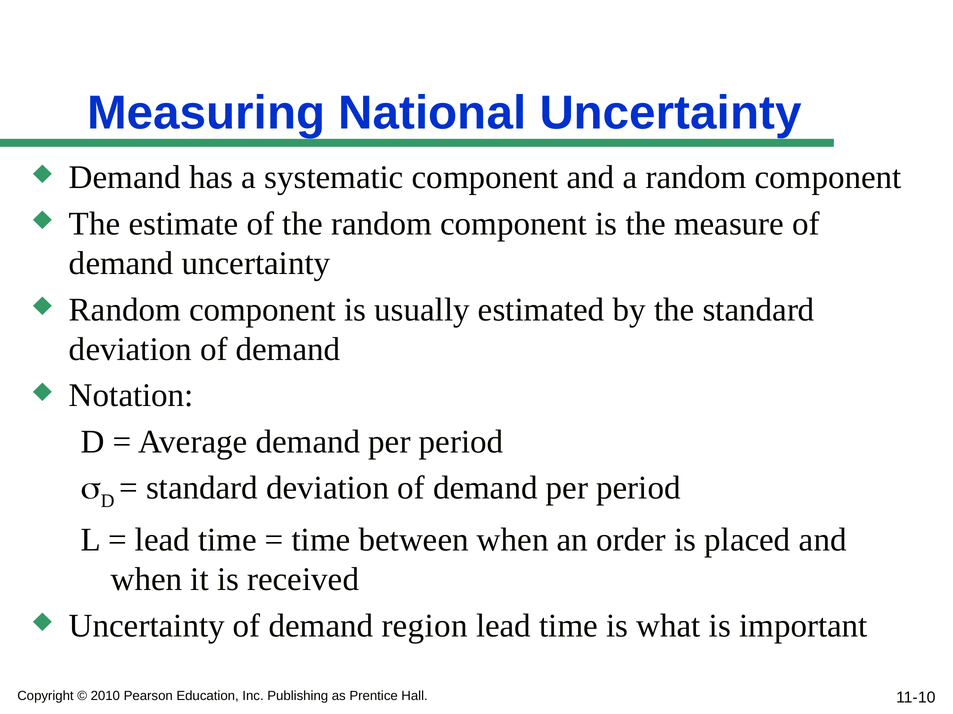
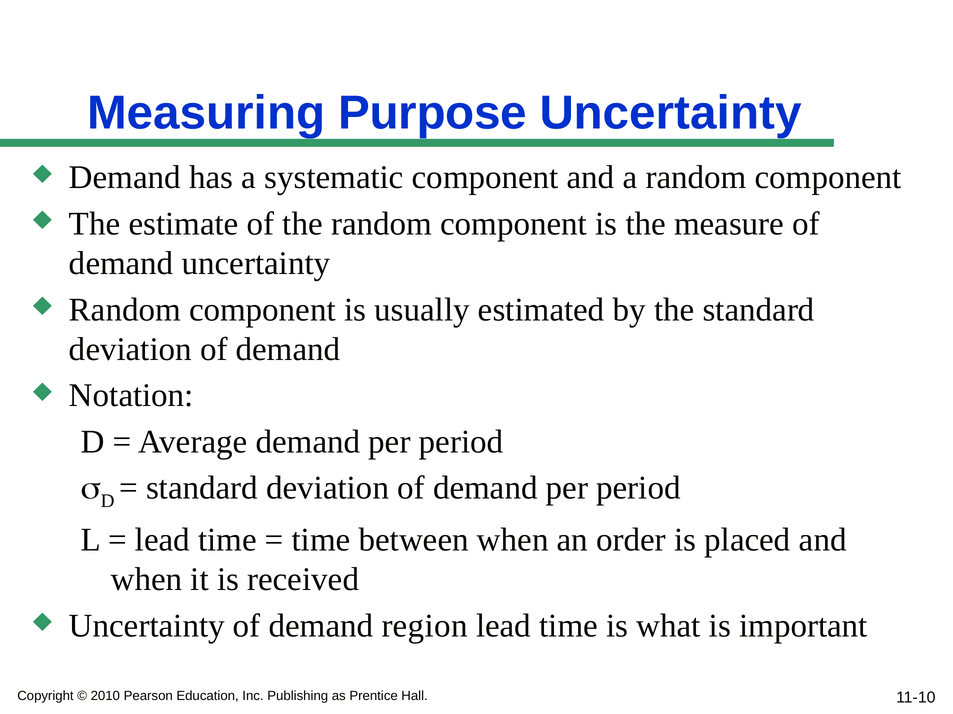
National: National -> Purpose (433, 113)
